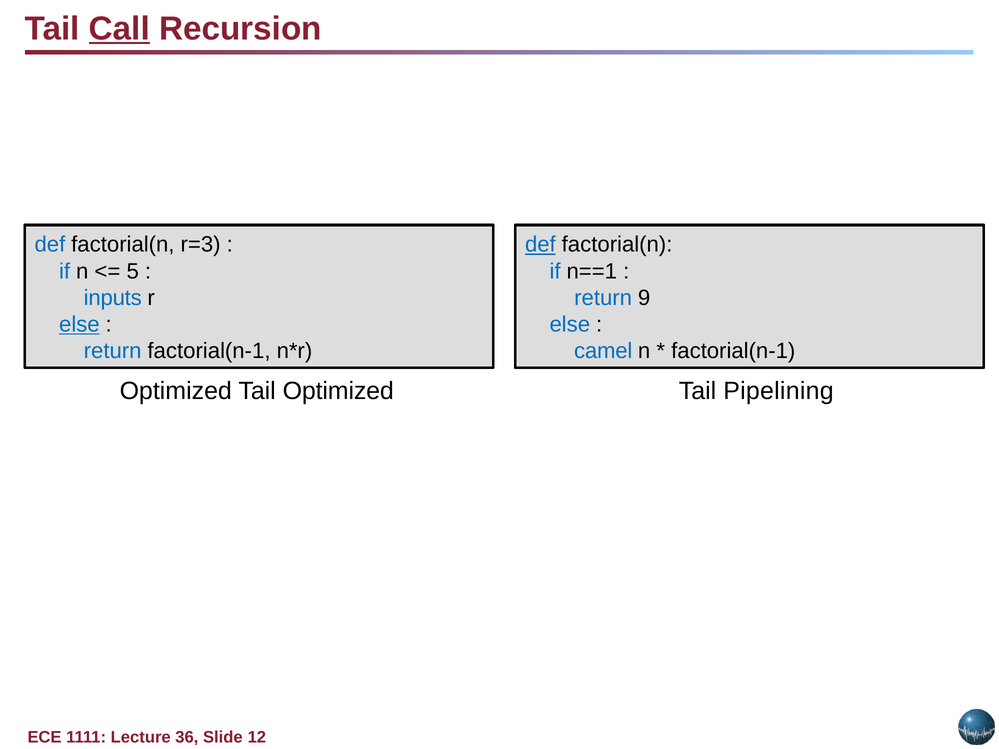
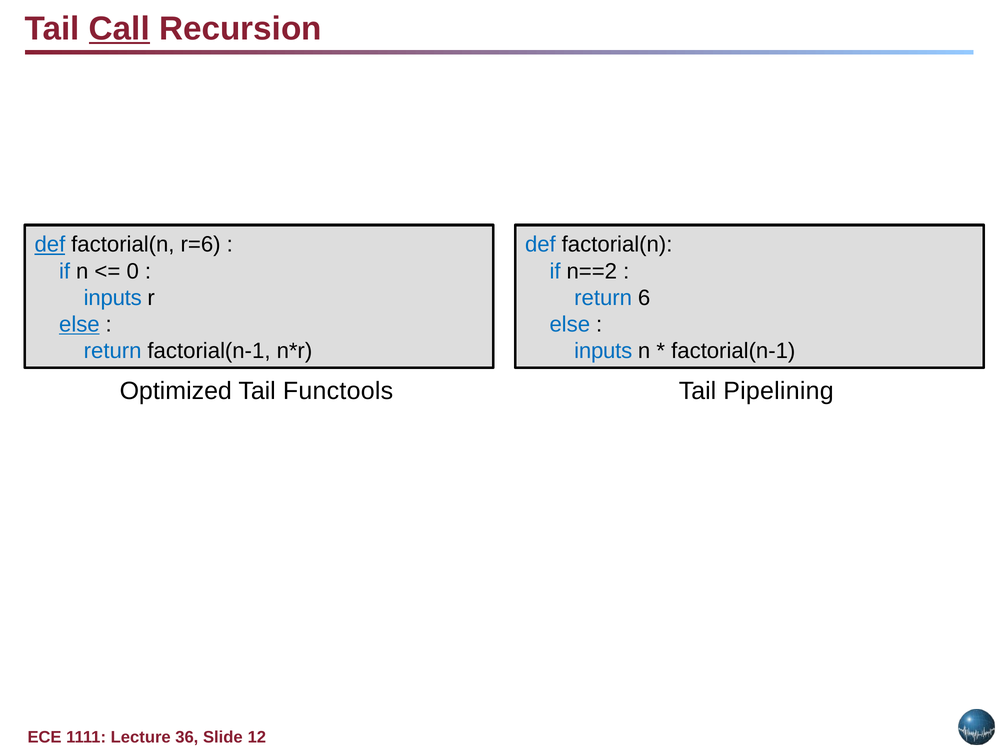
def underline: none -> present (50, 245)
r=3: r=3 -> r=6 (201, 245)
def underline: present -> none (540, 245)
5: 5 -> 0 (133, 271)
n==1: n==1 -> n==2 (592, 271)
9: 9 -> 6 (644, 298)
camel: camel -> inputs (603, 351)
Tail Optimized: Optimized -> Functools (338, 391)
